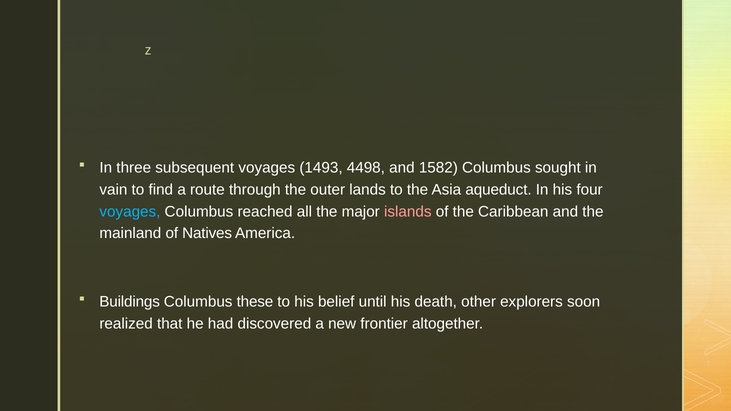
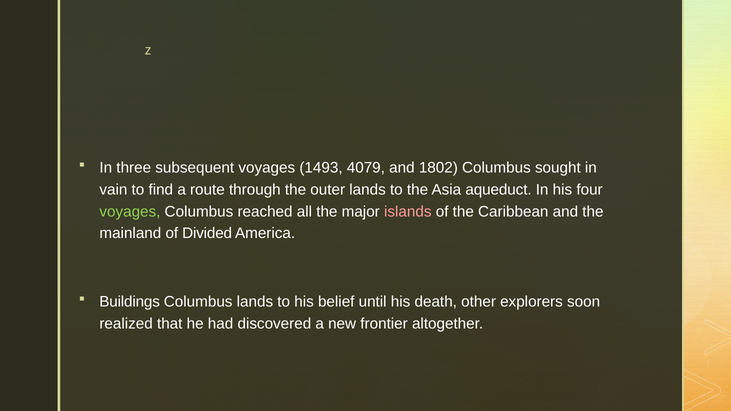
4498: 4498 -> 4079 (366, 168)
1582: 1582 -> 1802 (438, 168)
voyages colour: light blue -> light green (130, 212)
Natives: Natives -> Divided (207, 234)
Columbus these: these -> lands (255, 302)
